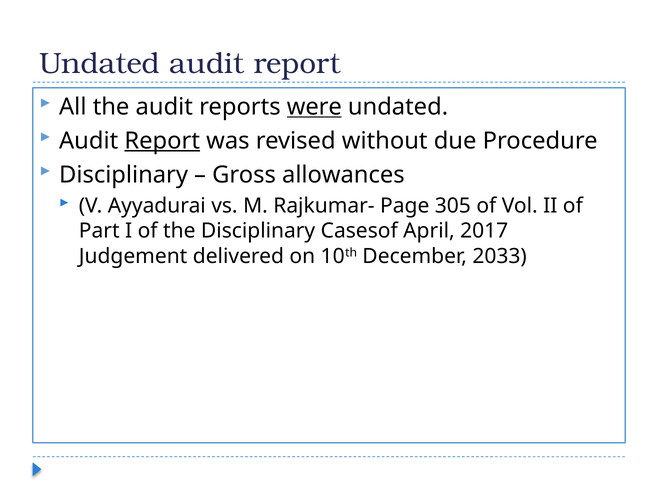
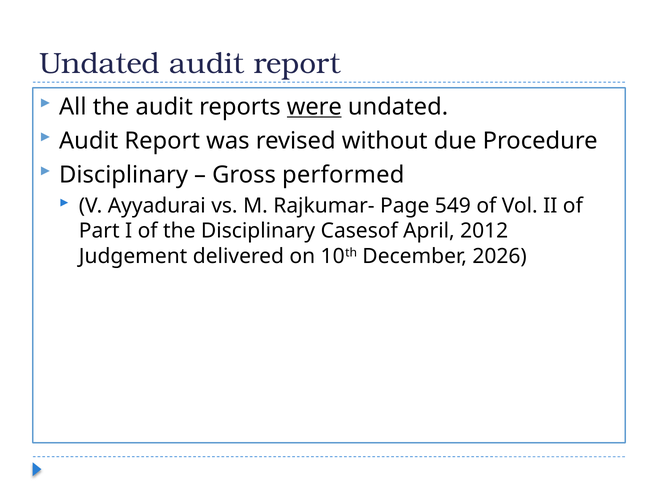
Report underline: present -> none (162, 141)
allowances: allowances -> performed (343, 175)
305: 305 -> 549 (453, 206)
2017: 2017 -> 2012 (484, 231)
2033: 2033 -> 2026 (500, 256)
